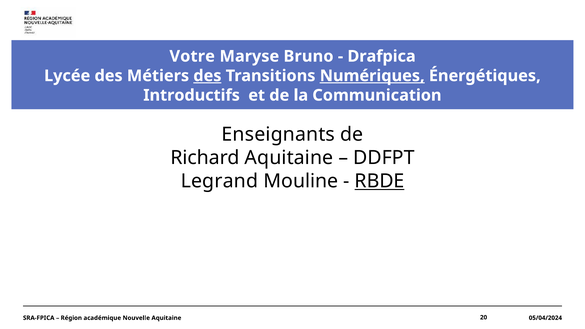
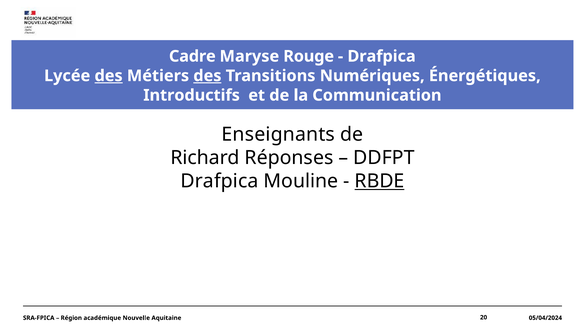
Votre: Votre -> Cadre (192, 56)
Bruno: Bruno -> Rouge (309, 56)
des underline: none -> present (109, 76)
Numériques underline: present -> none (372, 76)
Richard Aquitaine: Aquitaine -> Réponses (289, 158)
Legrand: Legrand -> Drafpica (219, 181)
